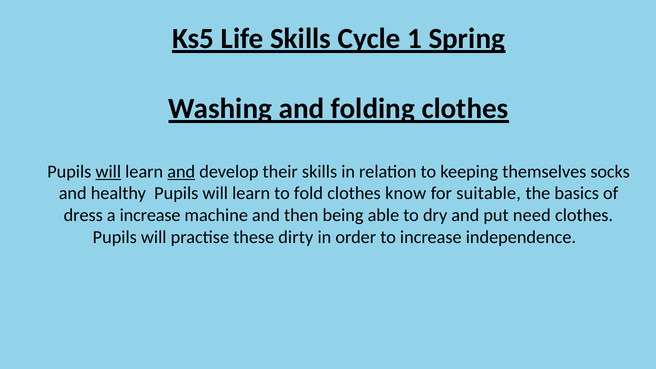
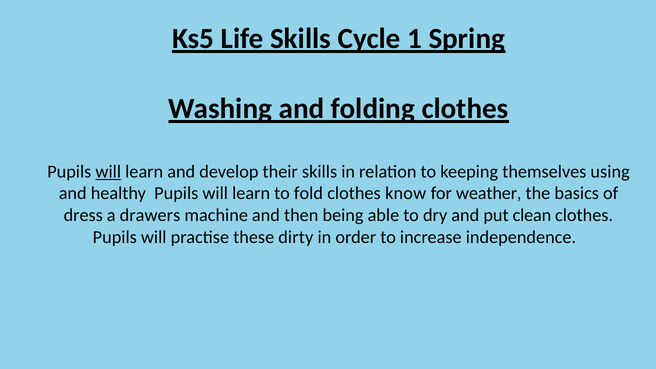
and underline: present -> none (181, 171)
socks: socks -> using (610, 171)
suitable: suitable -> weather (489, 193)
a increase: increase -> drawers (150, 215)
need: need -> clean (532, 215)
